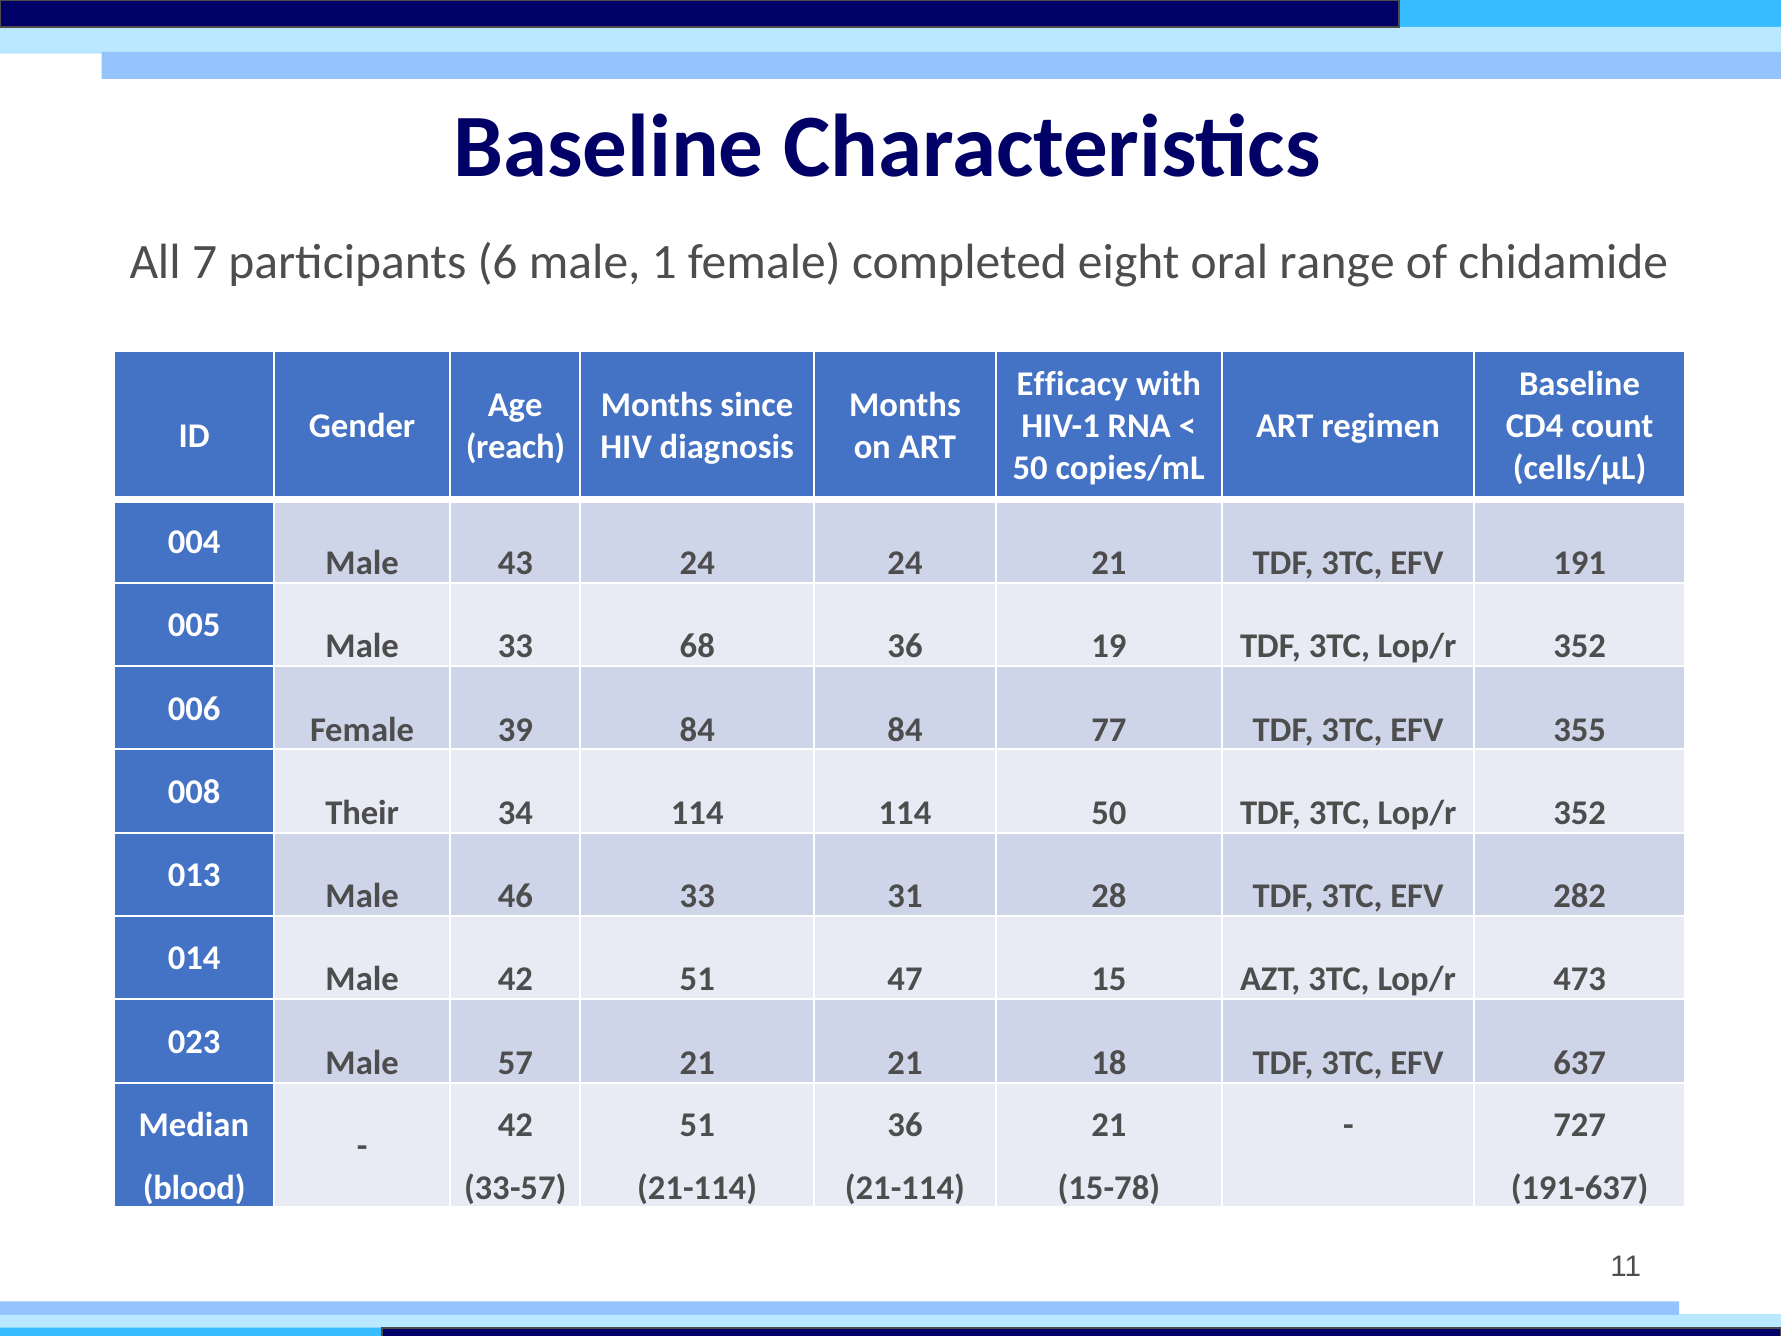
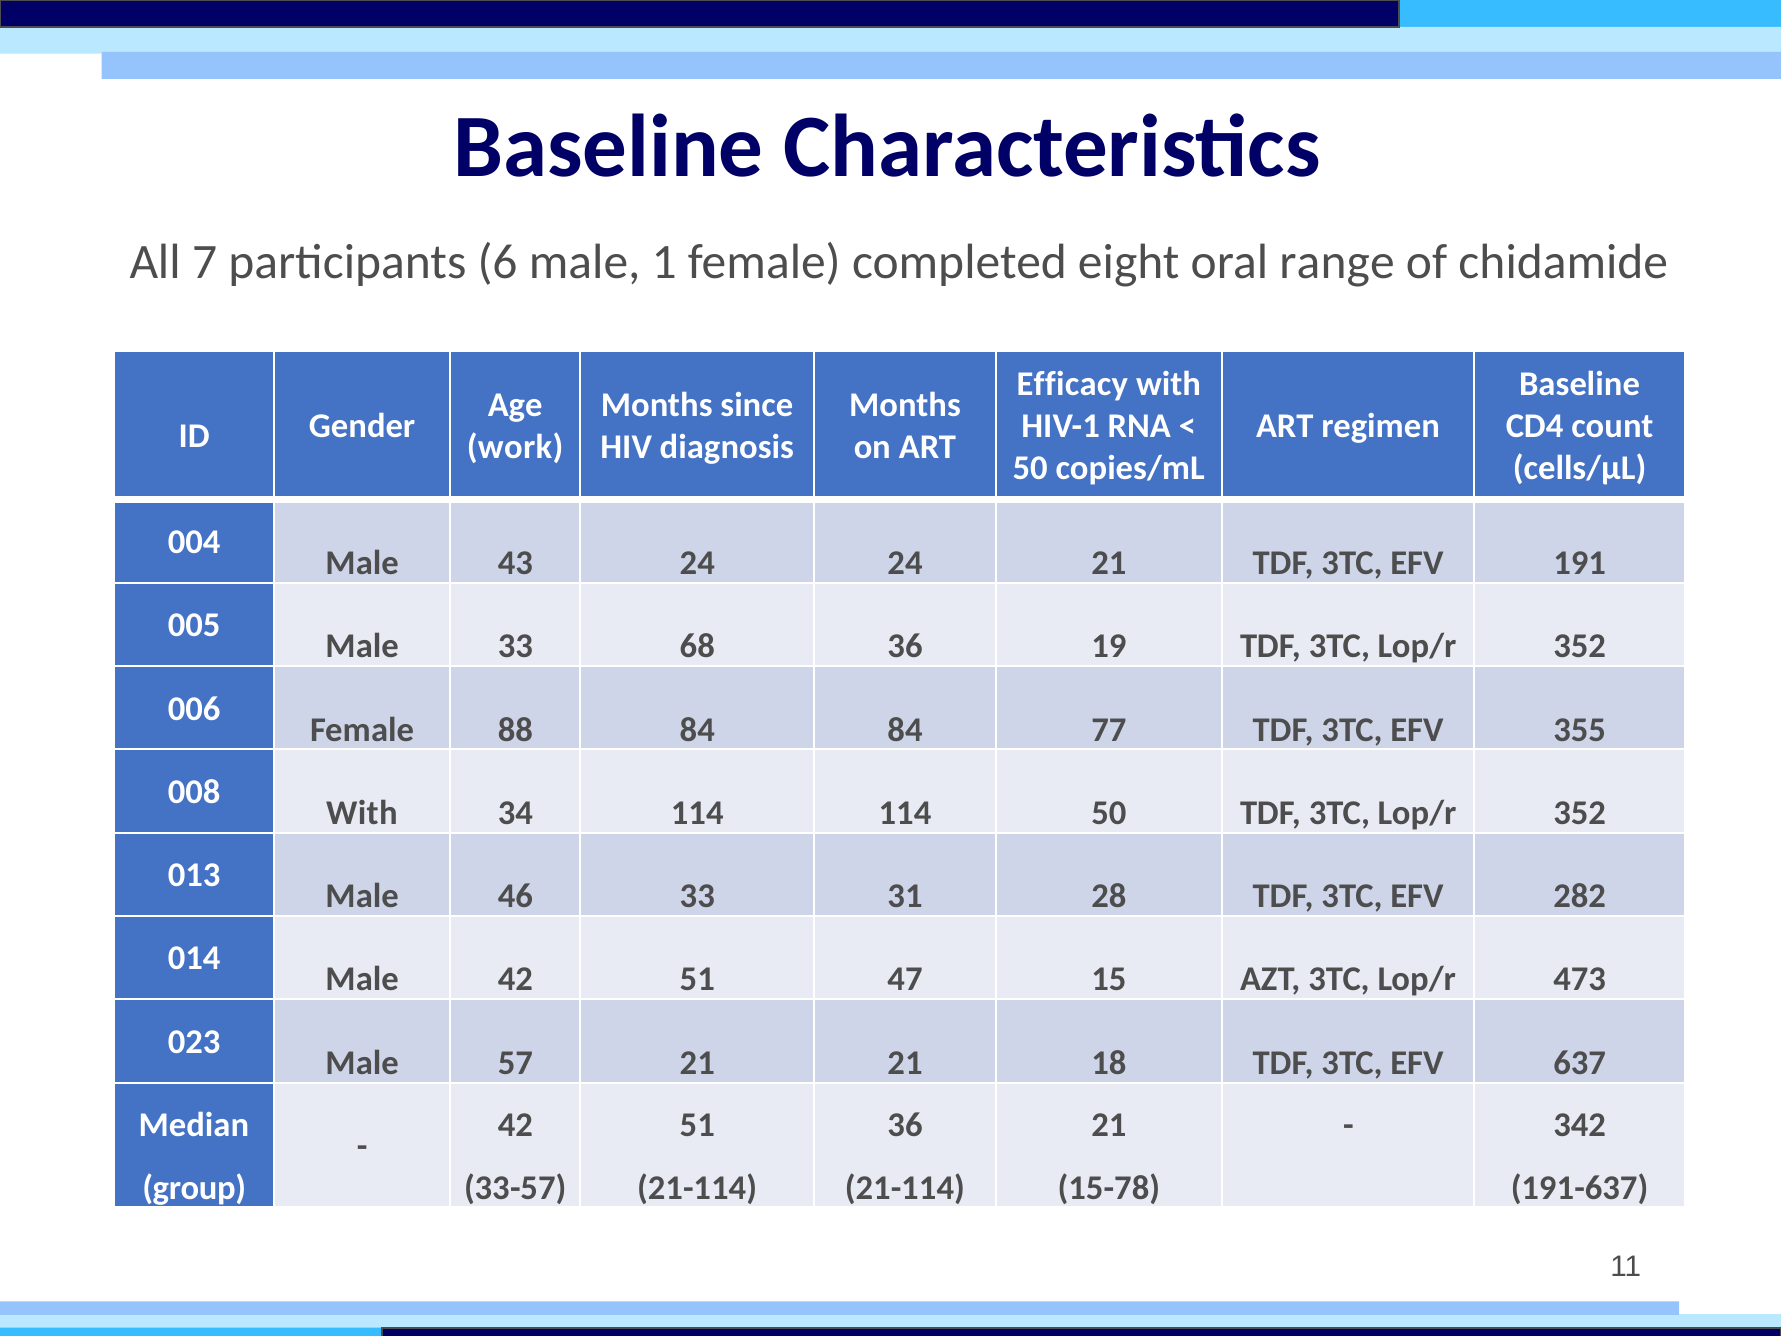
reach: reach -> work (515, 447)
39: 39 -> 88 (515, 730)
Their: Their -> With (362, 813)
727: 727 -> 342 (1580, 1125)
blood: blood -> group (194, 1188)
